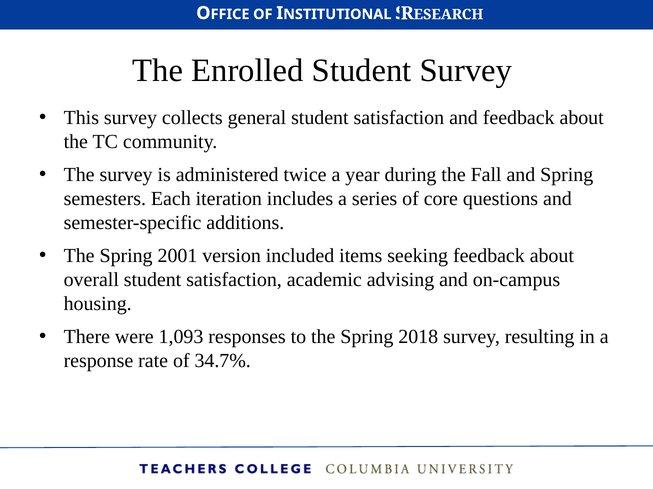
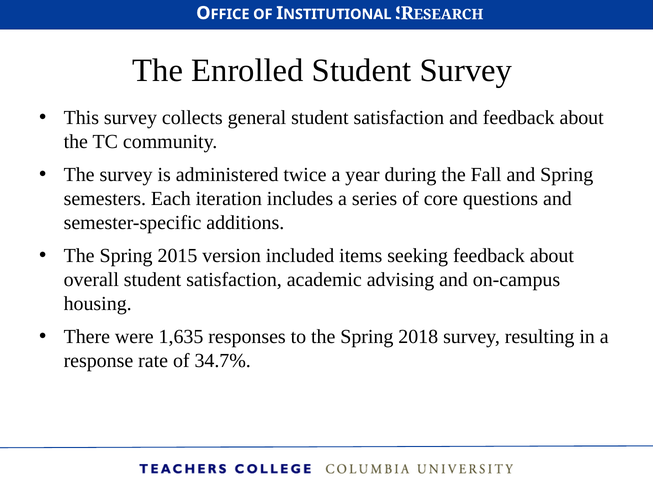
2001: 2001 -> 2015 (177, 256)
1,093: 1,093 -> 1,635 (181, 337)
